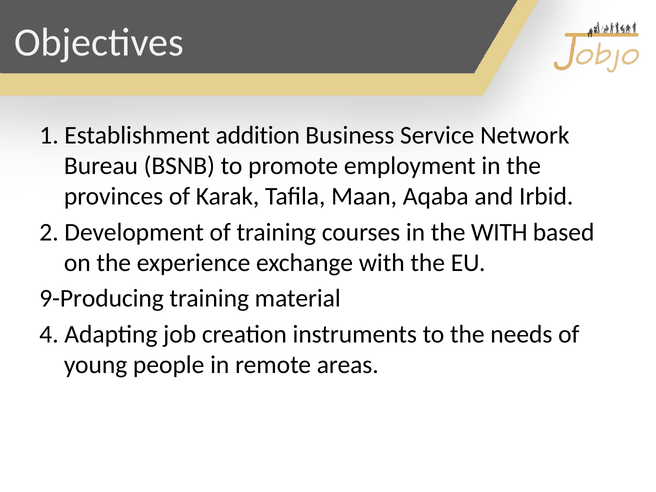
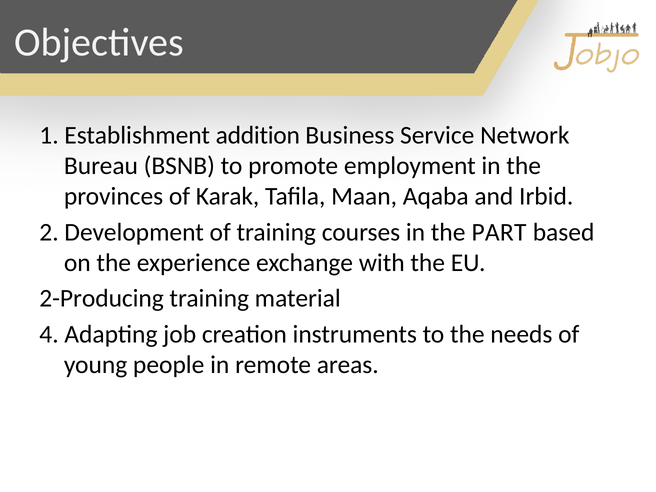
the WITH: WITH -> PART (499, 232)
9-Producing: 9-Producing -> 2-Producing (102, 299)
